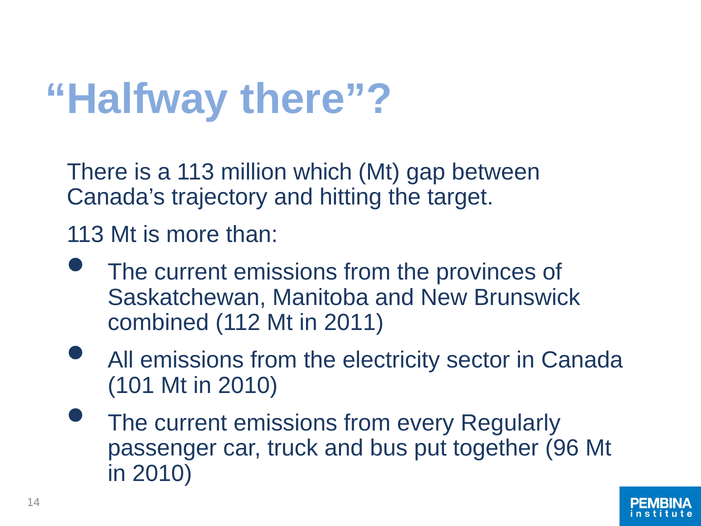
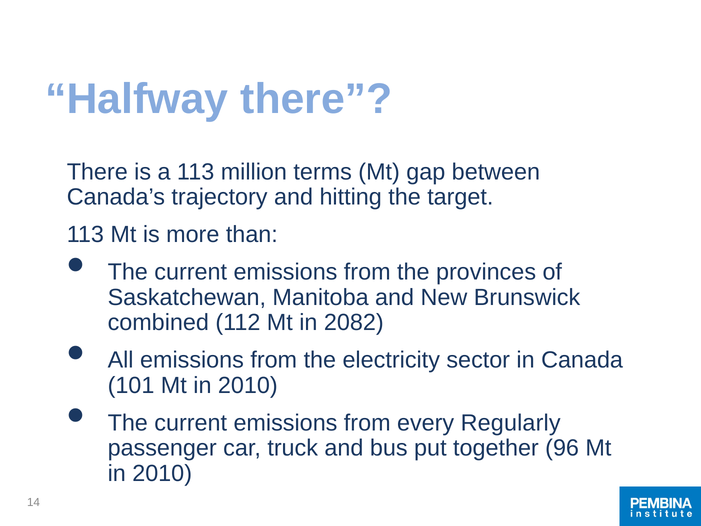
which: which -> terms (323, 172)
2011: 2011 -> 2082 (354, 322)
